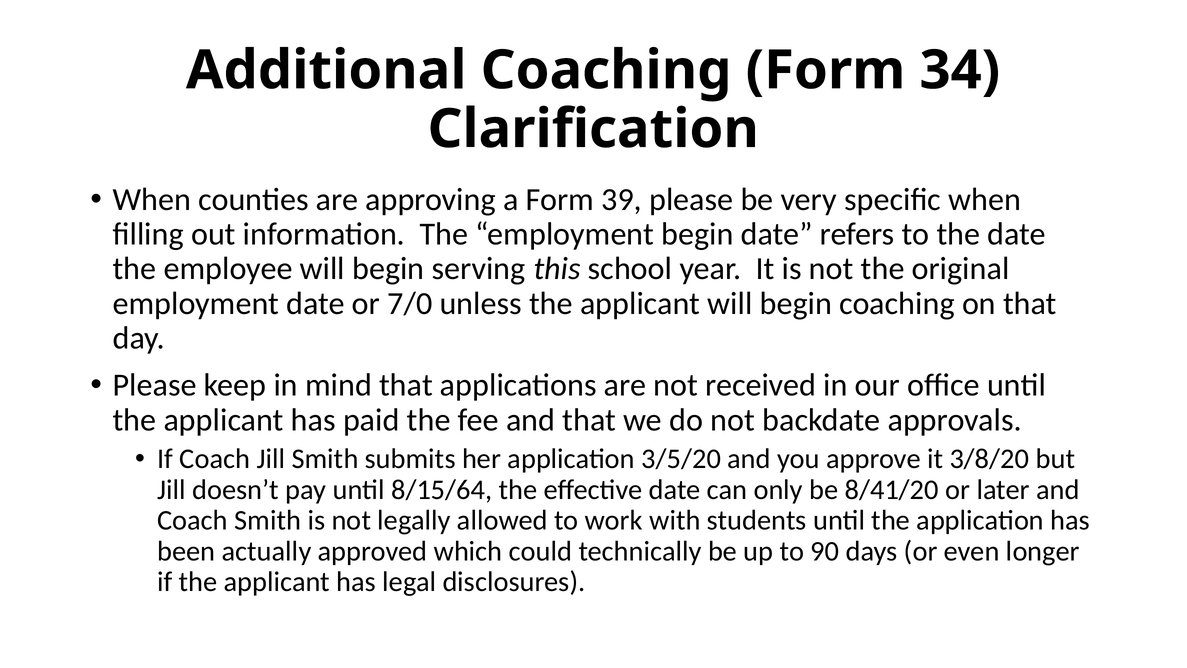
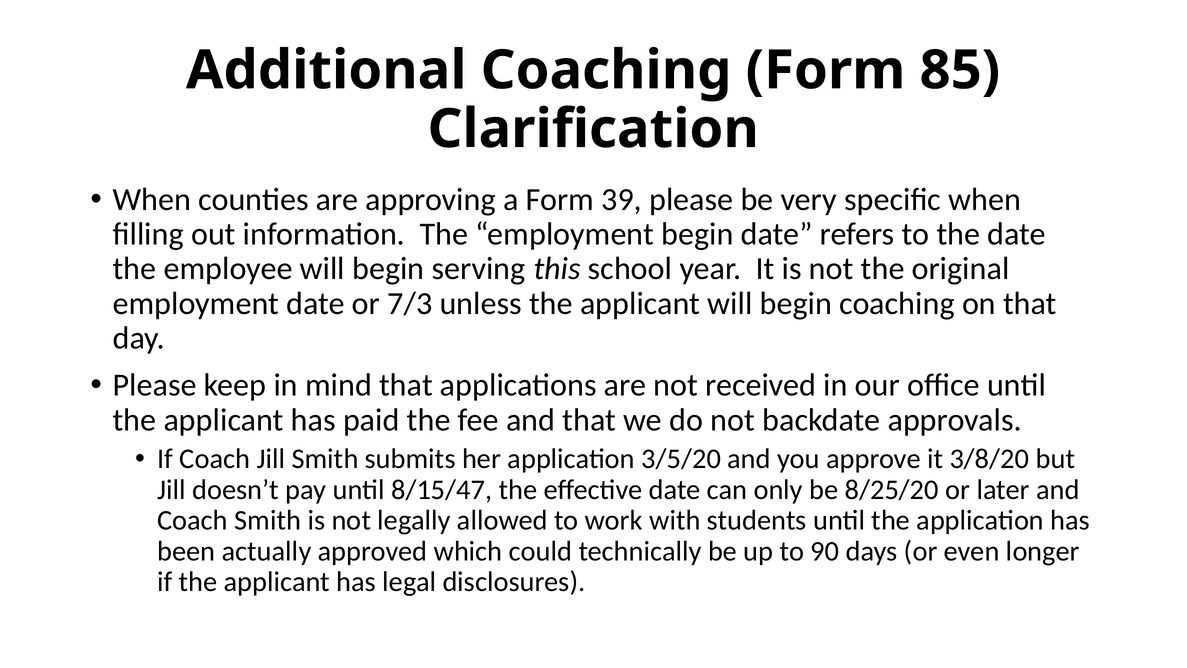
34: 34 -> 85 (960, 70)
7/0: 7/0 -> 7/3 (410, 303)
8/15/64: 8/15/64 -> 8/15/47 (442, 490)
8/41/20: 8/41/20 -> 8/25/20 (892, 490)
